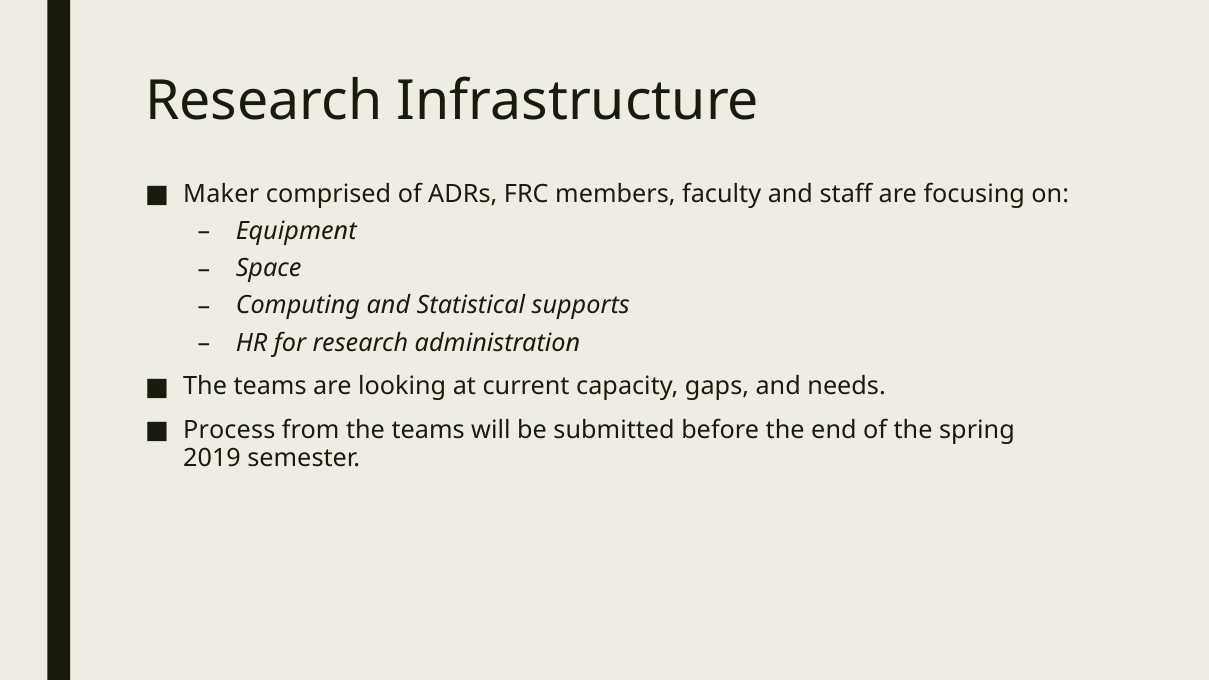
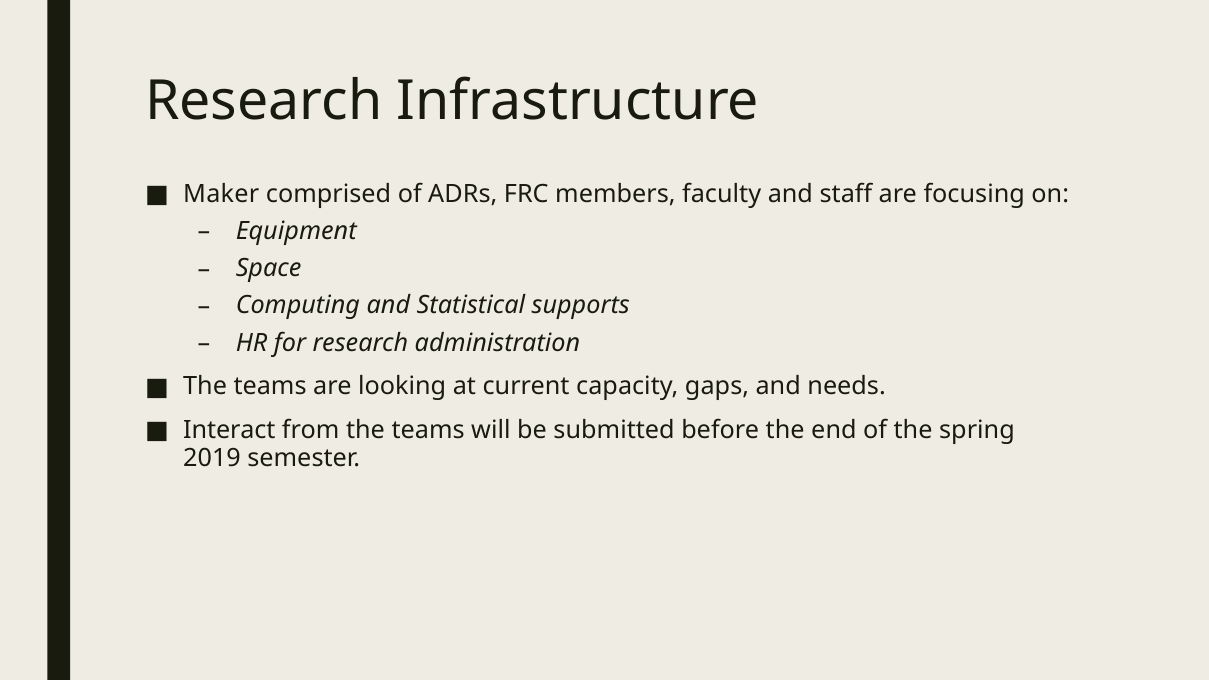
Process: Process -> Interact (229, 430)
